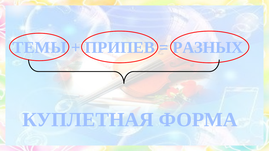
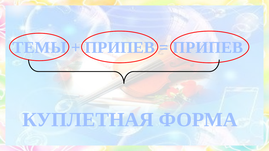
РАЗНЫХ: РАЗНЫХ -> ПРИПЕВ (208, 48)
